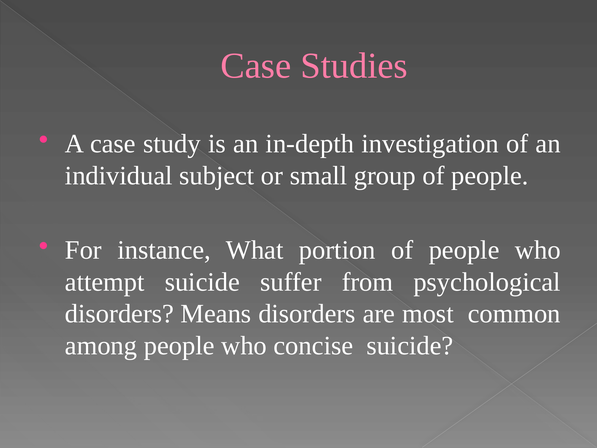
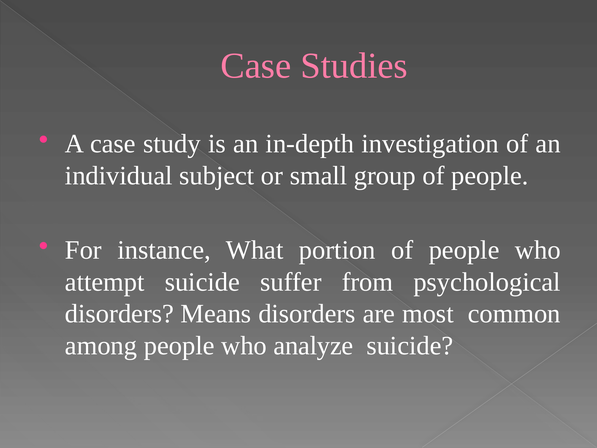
concise: concise -> analyze (313, 346)
